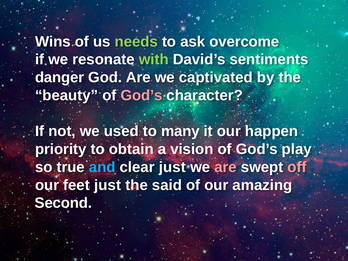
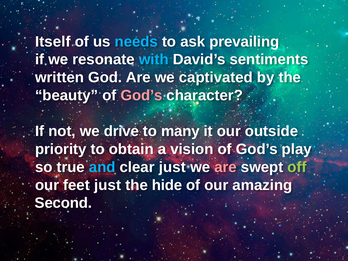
Wins: Wins -> Itself (53, 42)
needs colour: light green -> light blue (136, 42)
overcome: overcome -> prevailing (244, 42)
with colour: light green -> light blue (154, 60)
danger: danger -> written (59, 77)
used: used -> drive (121, 131)
happen: happen -> outside (272, 131)
off colour: pink -> light green (297, 167)
said: said -> hide (167, 185)
